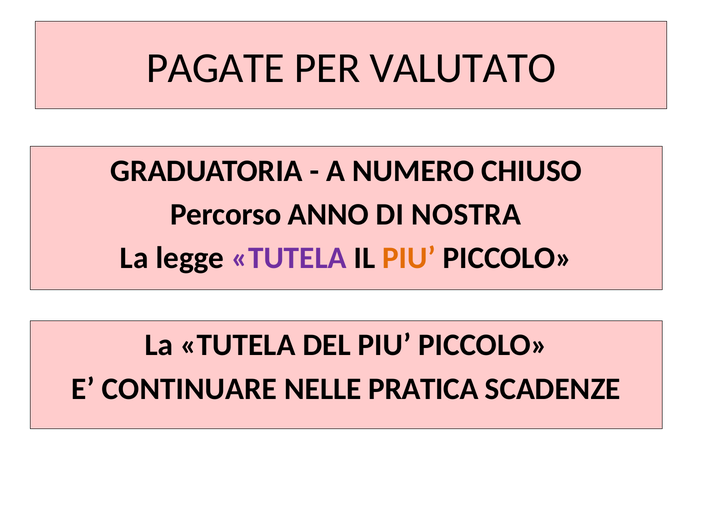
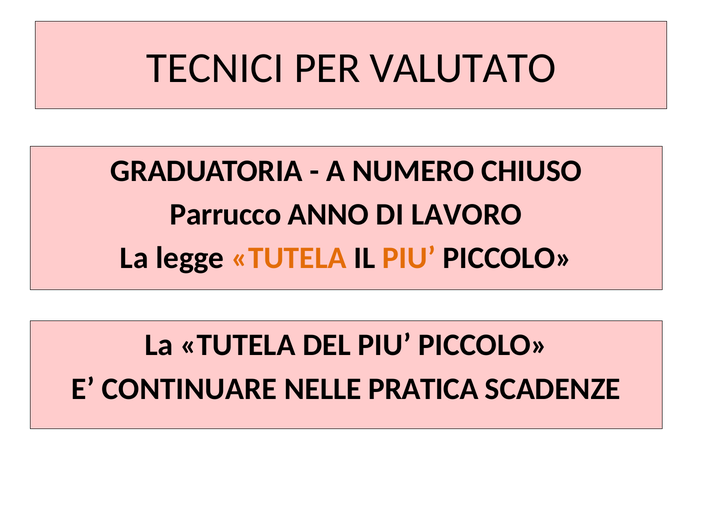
PAGATE: PAGATE -> TECNICI (215, 68)
Percorso: Percorso -> Parrucco (226, 215)
NOSTRA: NOSTRA -> LAVORO (466, 215)
TUTELA colour: purple -> orange (289, 258)
